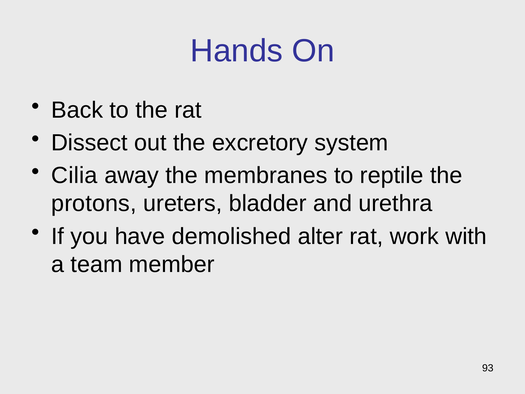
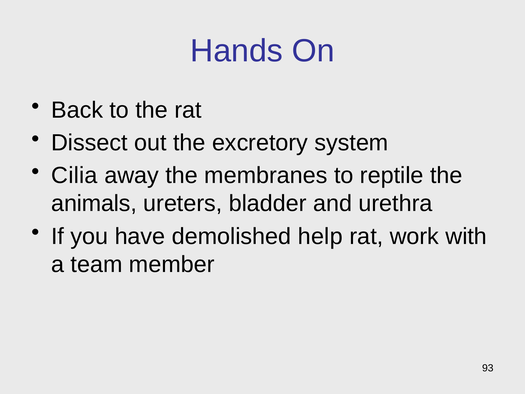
protons: protons -> animals (94, 203)
alter: alter -> help (320, 236)
